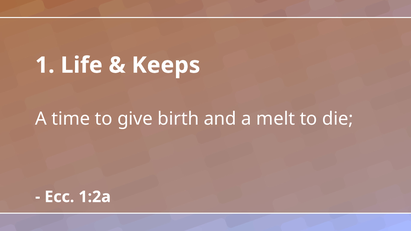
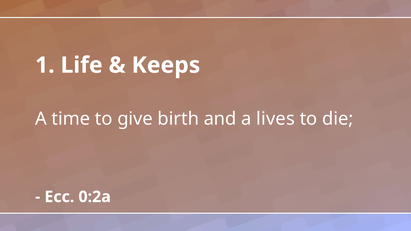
melt: melt -> lives (276, 119)
1:2a: 1:2a -> 0:2a (95, 197)
